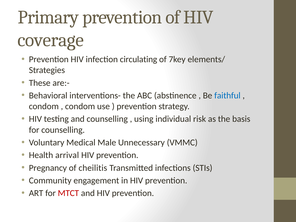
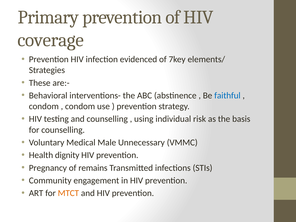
circulating: circulating -> evidenced (139, 59)
arrival: arrival -> dignity (67, 155)
cheilitis: cheilitis -> remains (93, 168)
MTCT colour: red -> orange (68, 193)
